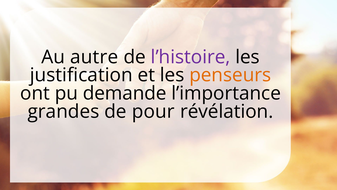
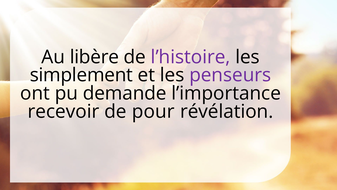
autre: autre -> libère (94, 57)
justification: justification -> simplement (81, 75)
penseurs colour: orange -> purple (230, 75)
grandes: grandes -> recevoir (63, 111)
